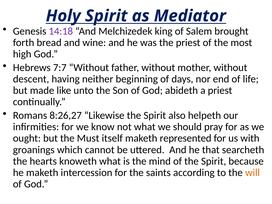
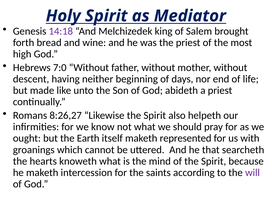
7:7: 7:7 -> 7:0 (60, 68)
Must: Must -> Earth (88, 138)
will colour: orange -> purple (253, 173)
